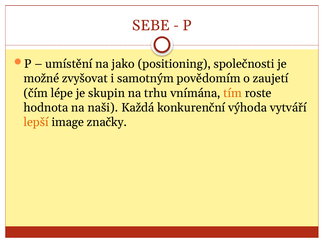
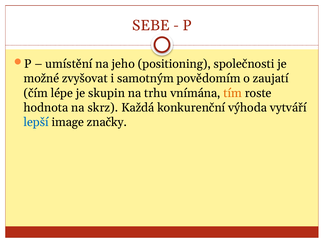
jako: jako -> jeho (123, 64)
zaujetí: zaujetí -> zaujatí (271, 78)
naši: naši -> skrz (103, 108)
lepší colour: orange -> blue (36, 122)
